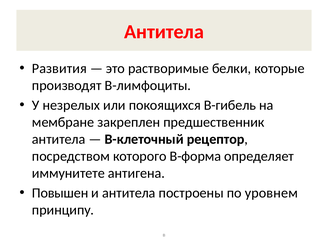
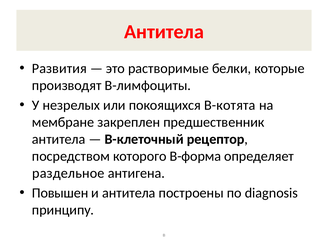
В-гибель: В-гибель -> В-котята (230, 105)
иммунитете: иммунитете -> раздельное (68, 173)
уровнем: уровнем -> diagnosis (271, 193)
